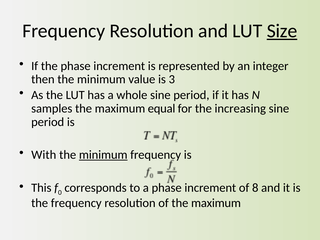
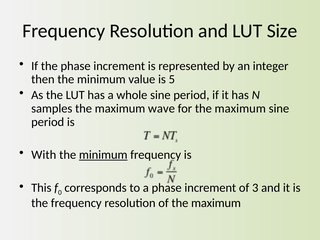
Size underline: present -> none (282, 31)
3: 3 -> 5 (172, 79)
equal: equal -> wave (161, 109)
for the increasing: increasing -> maximum (240, 109)
8: 8 -> 3 (255, 188)
